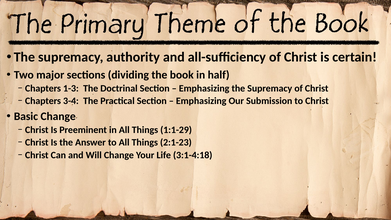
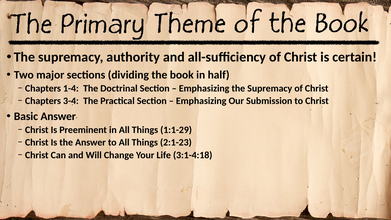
1-3: 1-3 -> 1-4 (71, 88)
Basic Change: Change -> Answer (58, 116)
